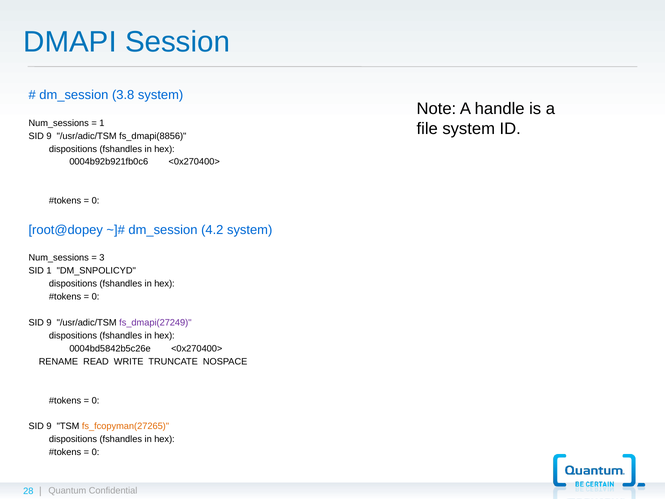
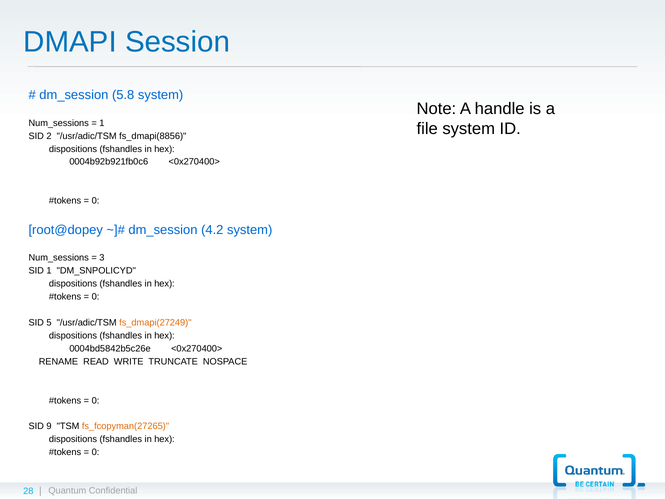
3.8: 3.8 -> 5.8 (123, 95)
9: 9 -> 2 (49, 136)
9: 9 -> 5 (49, 323)
fs_dmapi(27249 colour: purple -> orange (155, 323)
